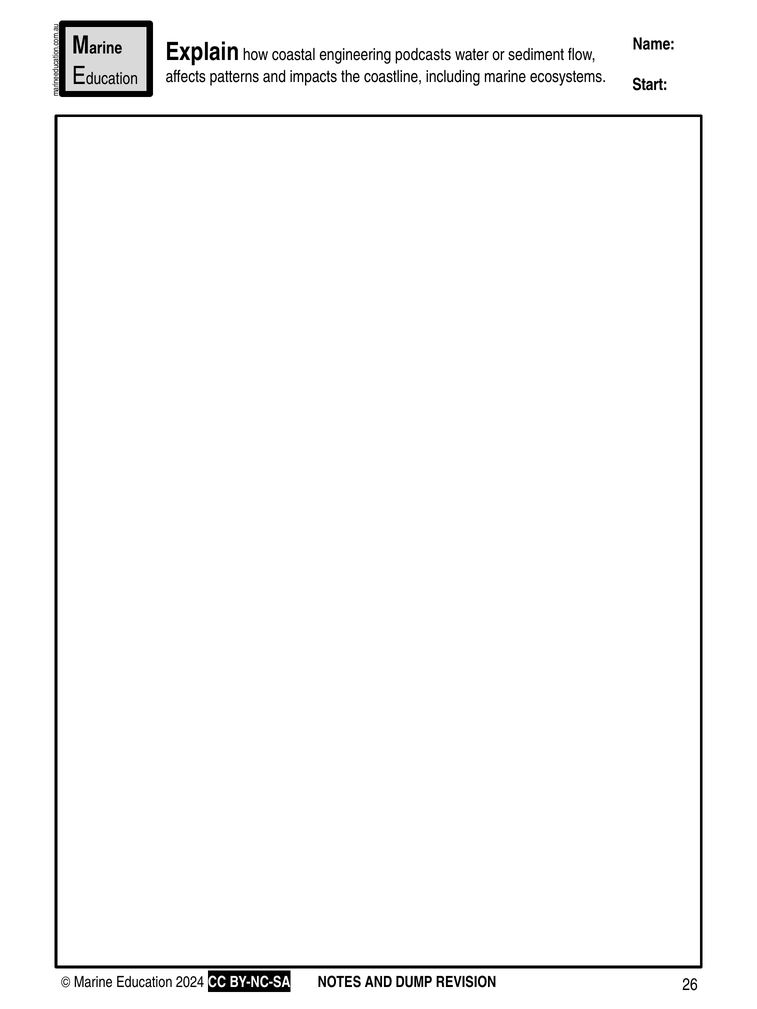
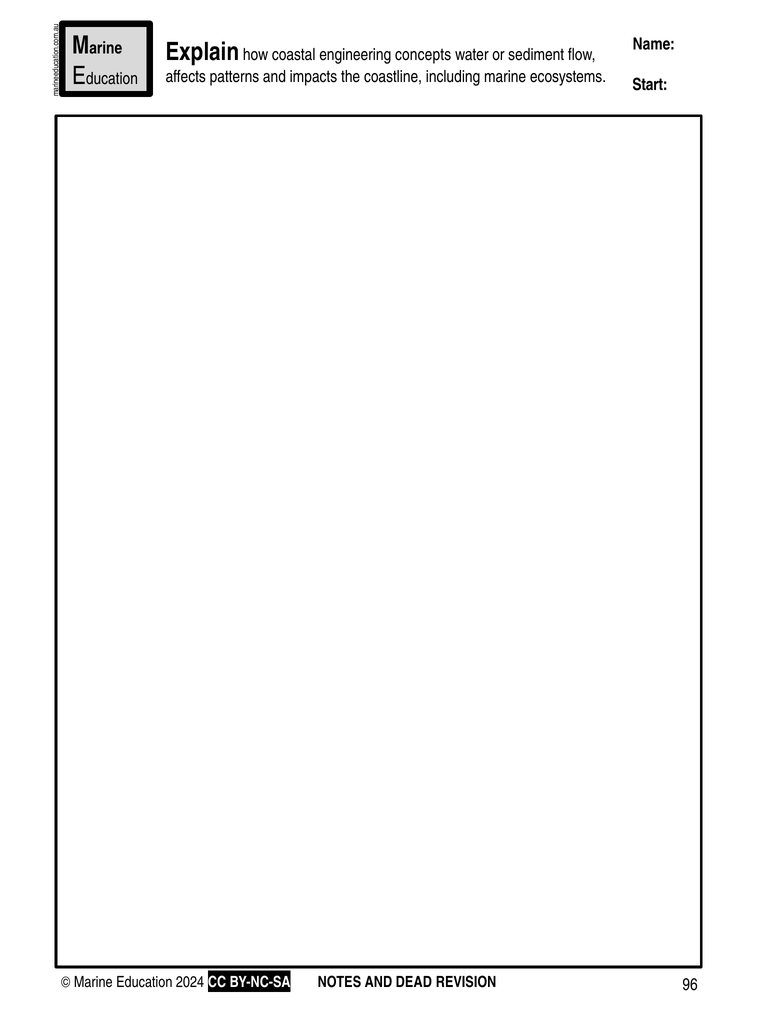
podcasts: podcasts -> concepts (423, 55)
26: 26 -> 96 (690, 985)
DUMP: DUMP -> DEAD (414, 983)
